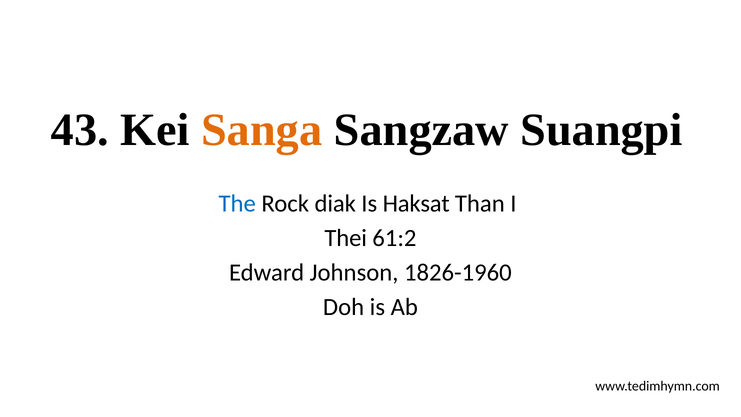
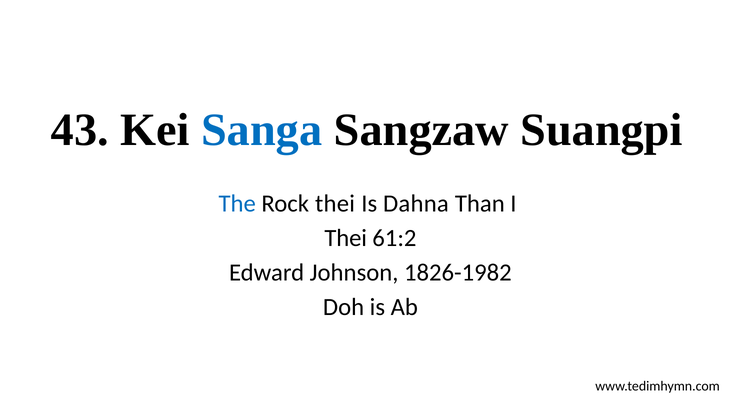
Sanga colour: orange -> blue (262, 130)
Rock diak: diak -> thei (335, 204)
Haksat: Haksat -> Dahna (416, 204)
1826-1960: 1826-1960 -> 1826-1982 (458, 272)
